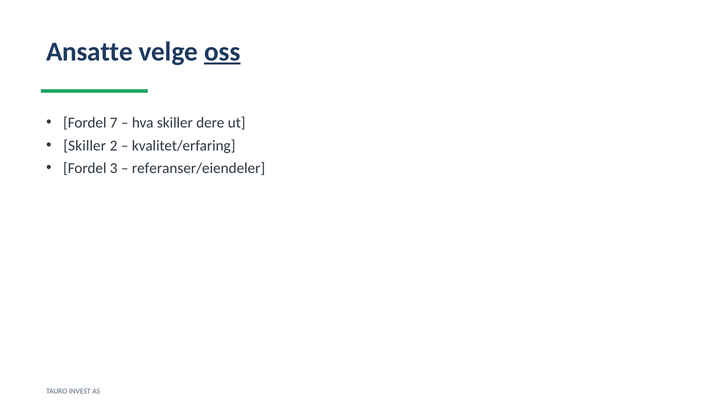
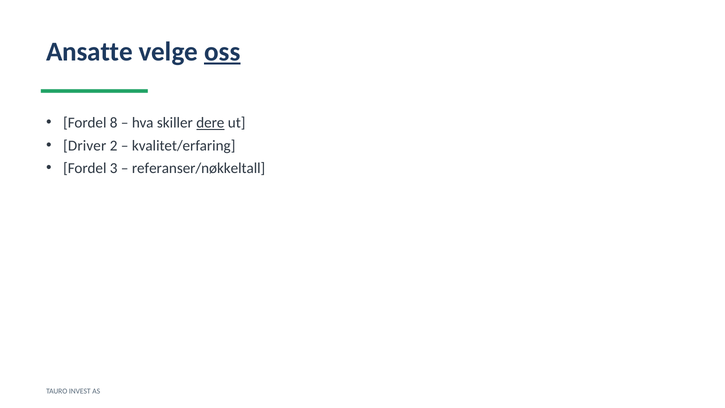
7: 7 -> 8 (114, 123)
dere underline: none -> present (210, 123)
Skiller: Skiller -> Driver (85, 145)
referanser/eiendeler: referanser/eiendeler -> referanser/nøkkeltall (199, 168)
